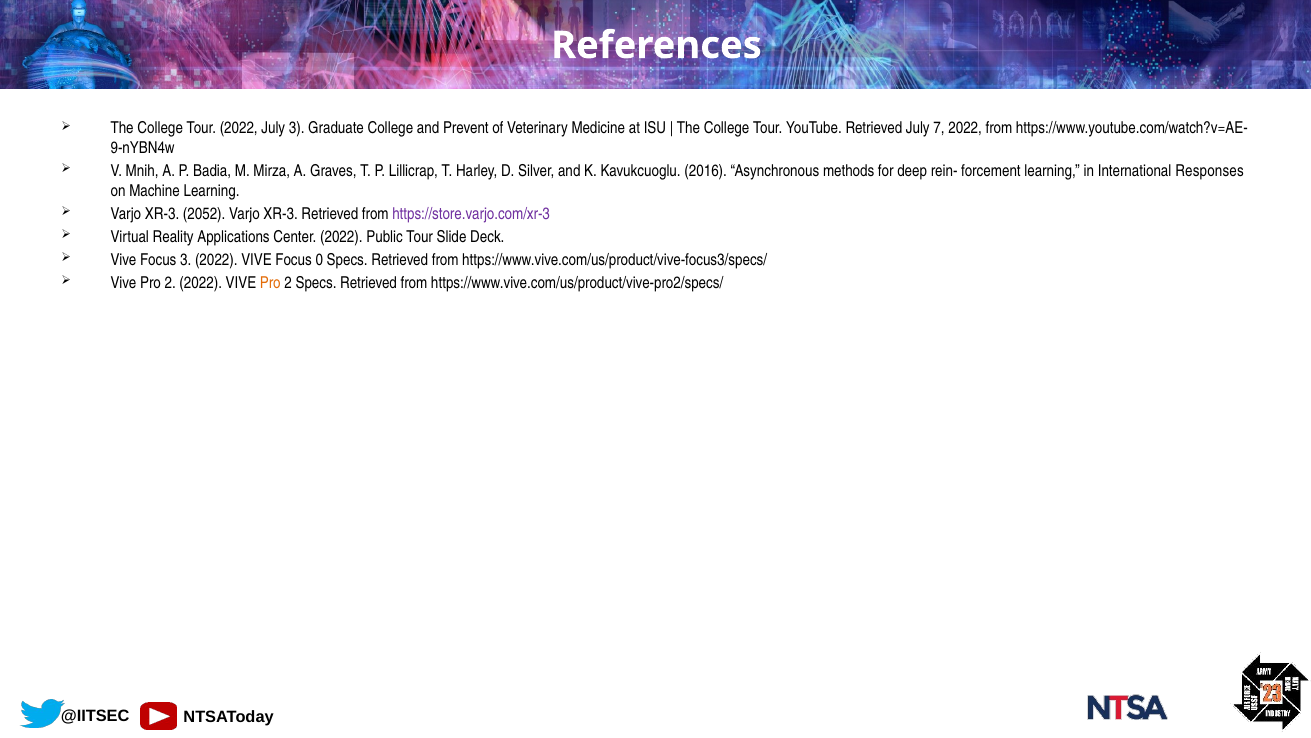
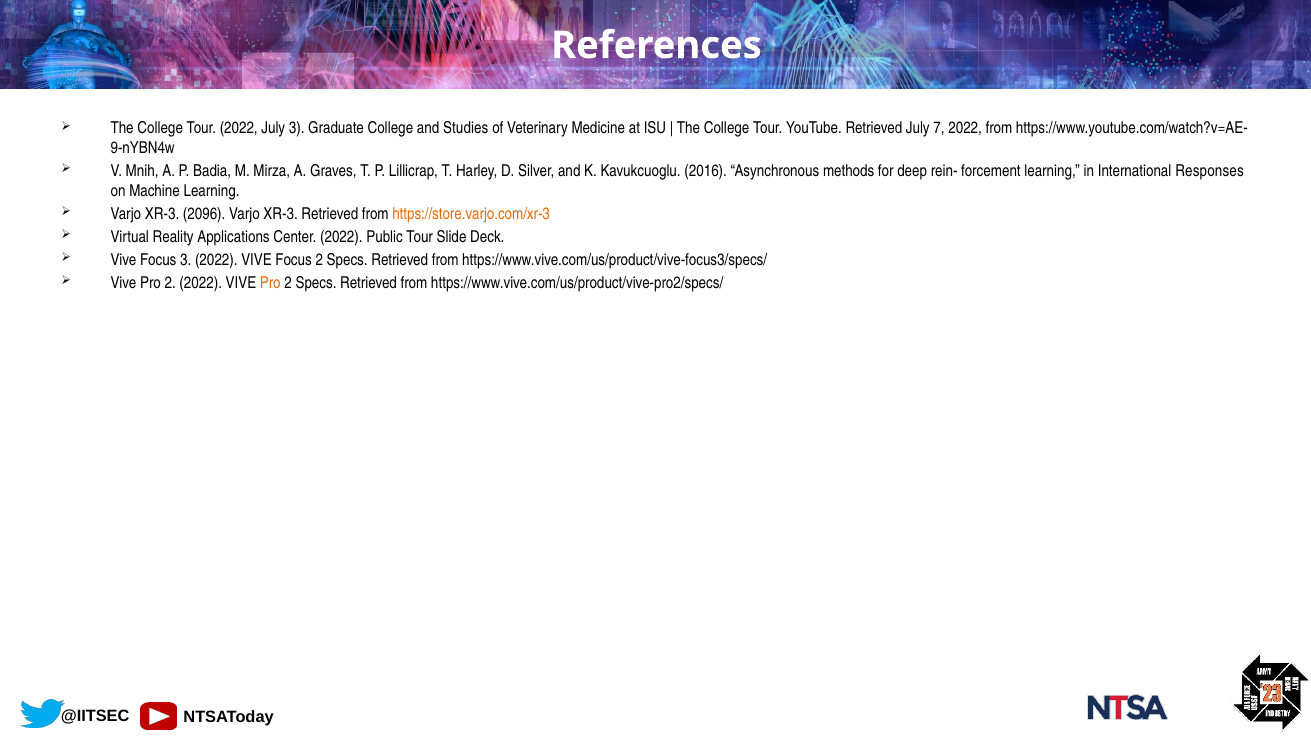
Prevent: Prevent -> Studies (466, 128)
2052: 2052 -> 2096 (204, 214)
https://store.varjo.com/xr-3 colour: purple -> orange (471, 214)
Focus 0: 0 -> 2 (319, 260)
